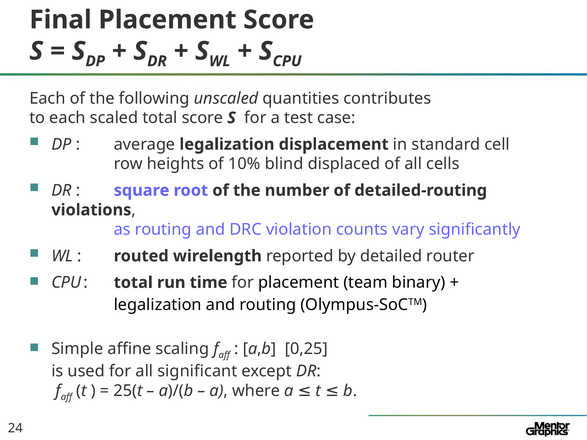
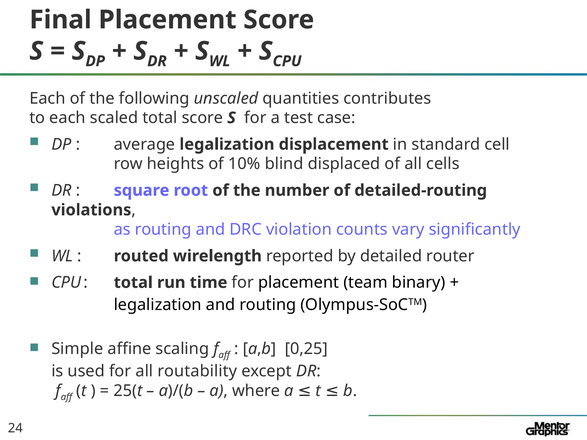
significant: significant -> routability (197, 371)
